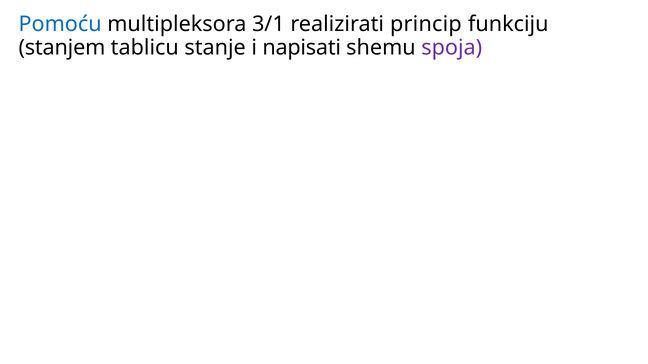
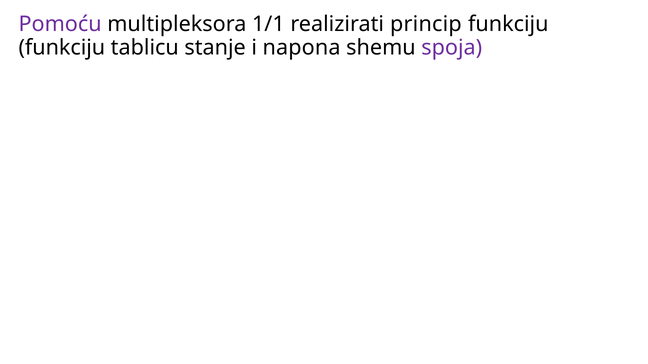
Pomoću colour: blue -> purple (60, 24)
3/1: 3/1 -> 1/1 (268, 24)
stanjem: stanjem -> funkciju (62, 48)
napisati: napisati -> napona (302, 48)
